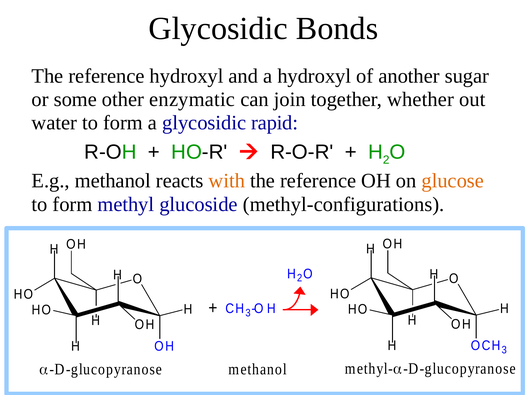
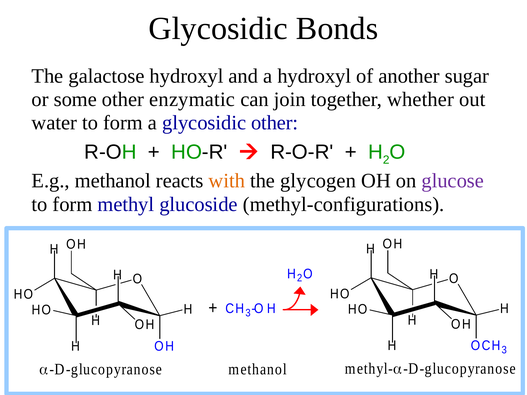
reference: reference -> galactose (106, 76)
glycosidic rapid: rapid -> other (275, 123)
reference: reference -> glycogen (318, 181)
glucose colour: orange -> purple (453, 181)
